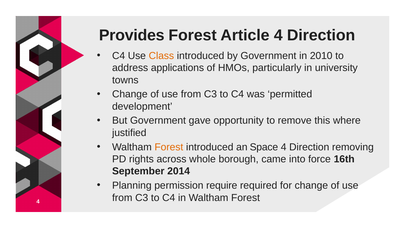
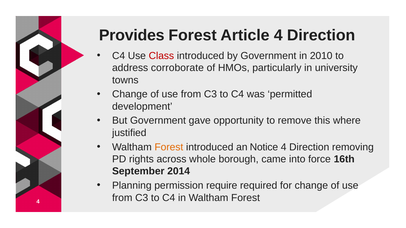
Class colour: orange -> red (161, 56)
applications: applications -> corroborate (177, 68)
Space: Space -> Notice (264, 147)
